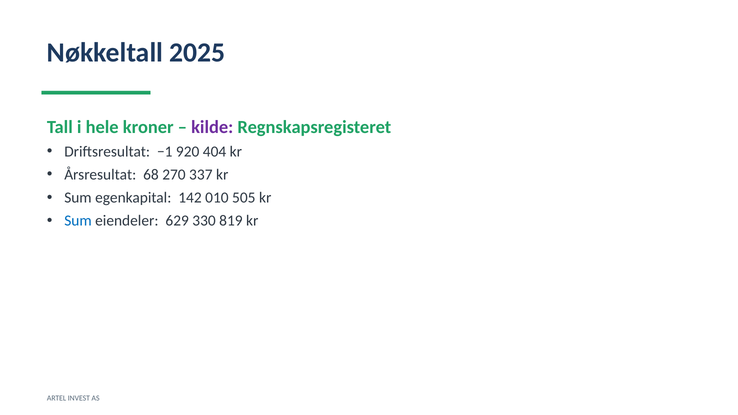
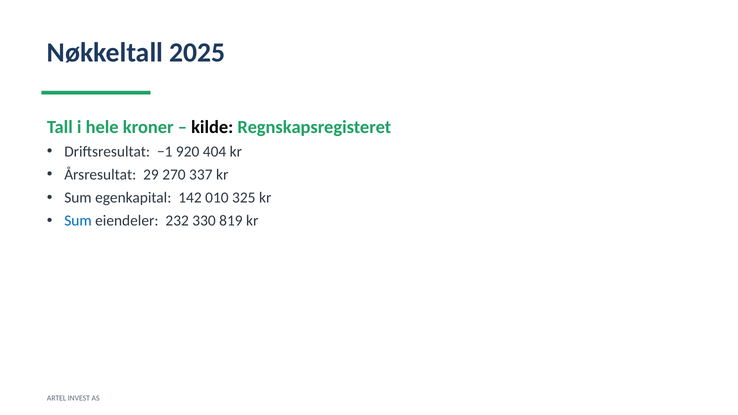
kilde colour: purple -> black (212, 127)
68: 68 -> 29 (151, 175)
505: 505 -> 325 (244, 198)
629: 629 -> 232 (177, 221)
